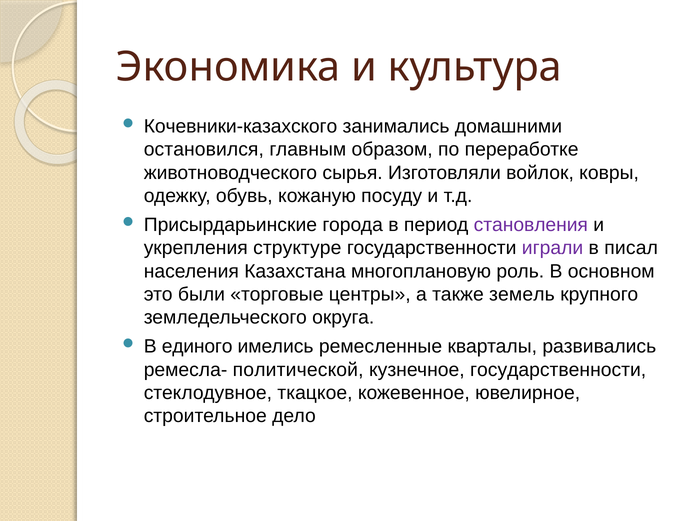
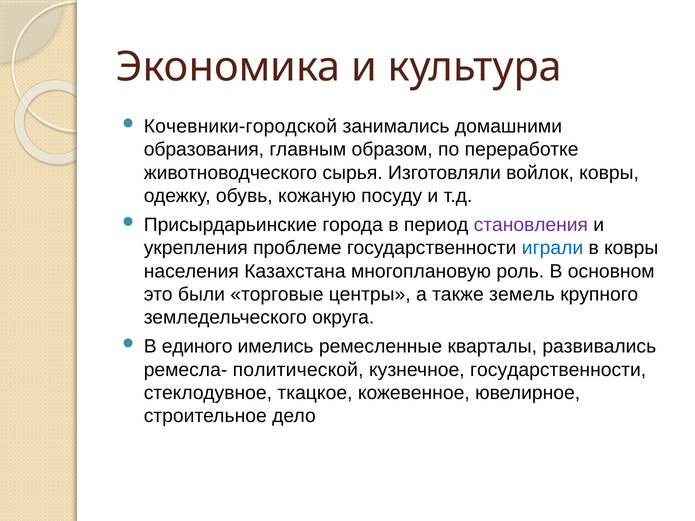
Кочевники-казахского: Кочевники-казахского -> Кочевники-городской (240, 126)
остановился: остановился -> образования (204, 150)
структуре: структуре -> проблеме (297, 248)
играли colour: purple -> blue (553, 248)
в писал: писал -> ковры (631, 248)
